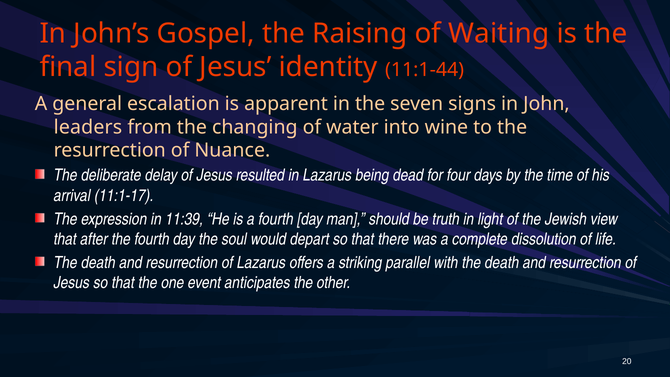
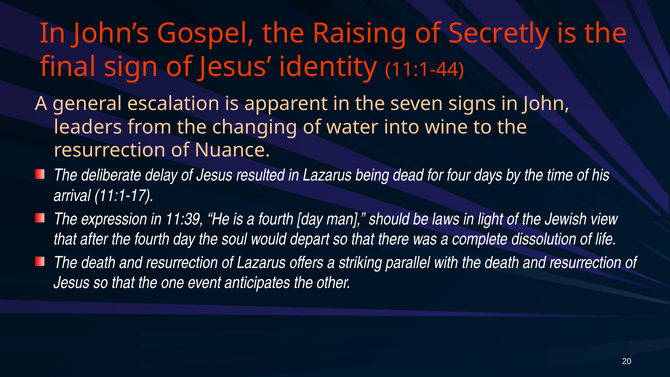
Waiting: Waiting -> Secretly (499, 33)
truth: truth -> laws (446, 219)
